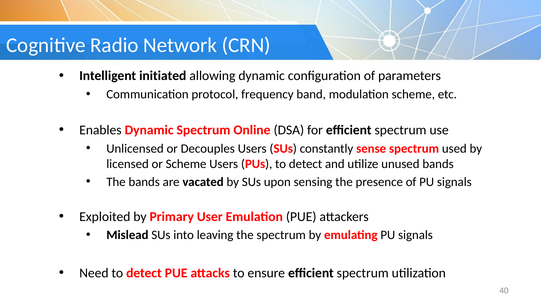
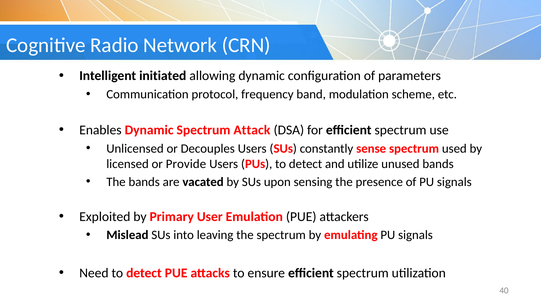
Online: Online -> Attack (252, 130)
or Scheme: Scheme -> Provide (186, 164)
